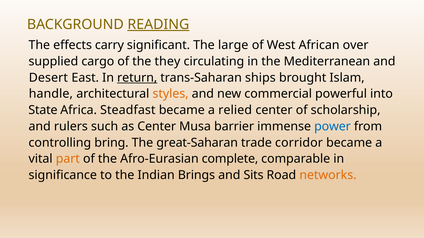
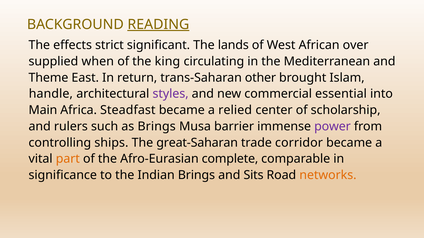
carry: carry -> strict (109, 45)
large: large -> lands (233, 45)
cargo: cargo -> when (98, 62)
they: they -> king (167, 62)
Desert: Desert -> Theme (48, 78)
return underline: present -> none (137, 78)
ships: ships -> other (260, 78)
styles colour: orange -> purple (171, 94)
powerful: powerful -> essential (341, 94)
State: State -> Main (43, 110)
as Center: Center -> Brings (157, 127)
power colour: blue -> purple (333, 127)
bring: bring -> ships (111, 143)
